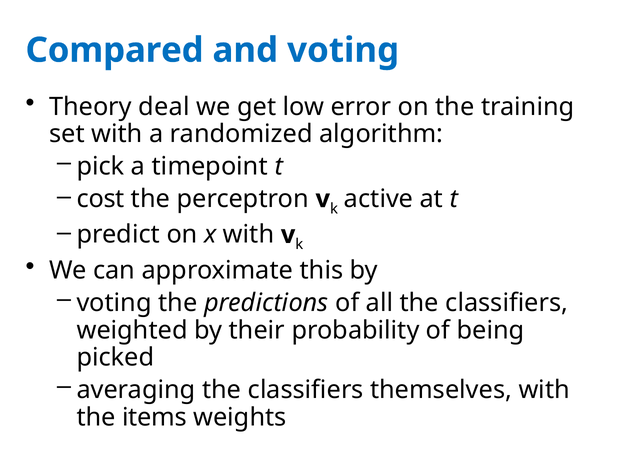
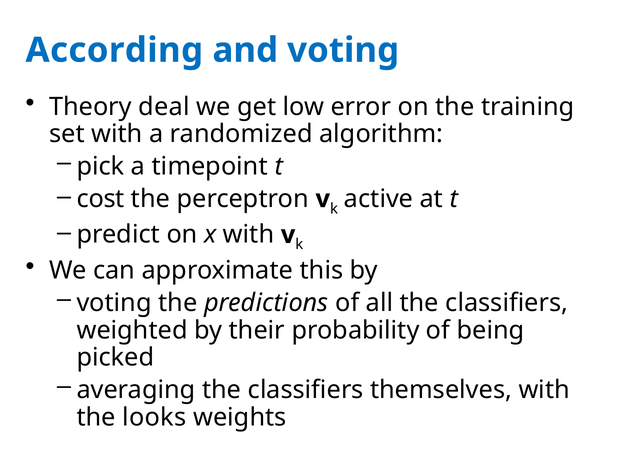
Compared: Compared -> According (114, 50)
items: items -> looks (154, 417)
